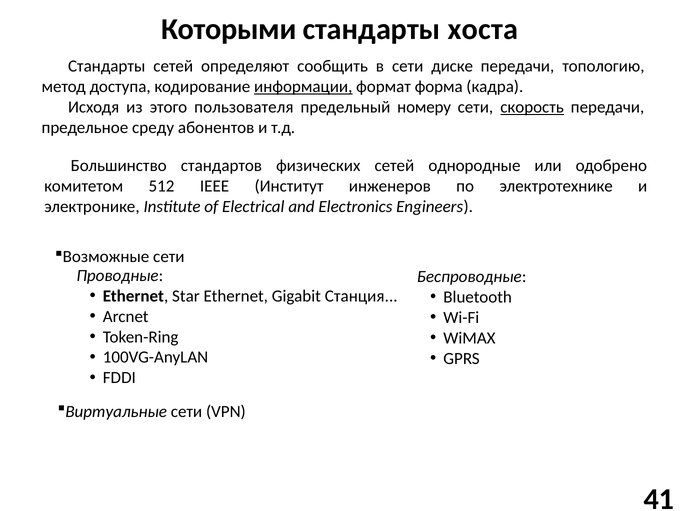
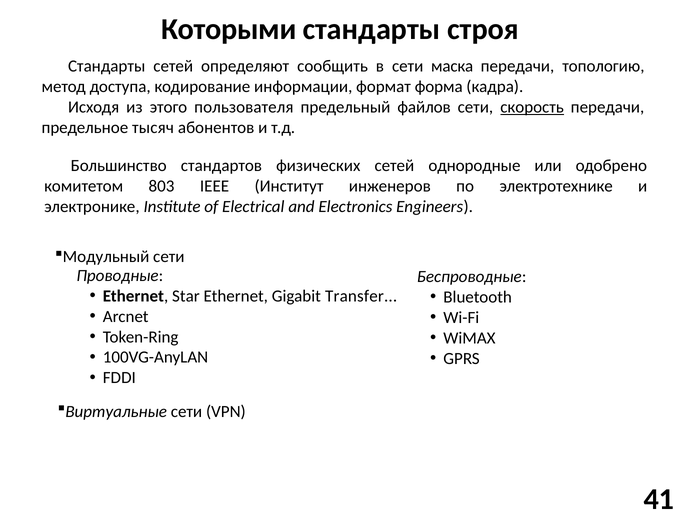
хоста: хоста -> строя (483, 29)
диске: диске -> маска (452, 66)
информации underline: present -> none (303, 87)
номеру: номеру -> файлов (424, 107)
среду: среду -> тысяч (153, 128)
512: 512 -> 803 (161, 186)
Возможные: Возможные -> Модульный (106, 257)
Станция: Станция -> Transfer (361, 296)
